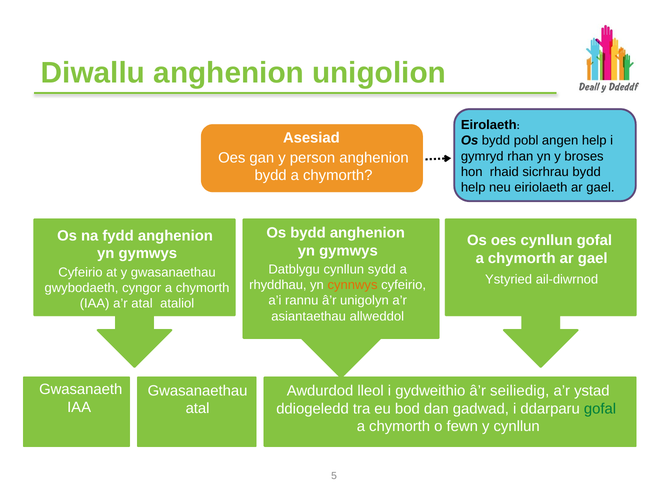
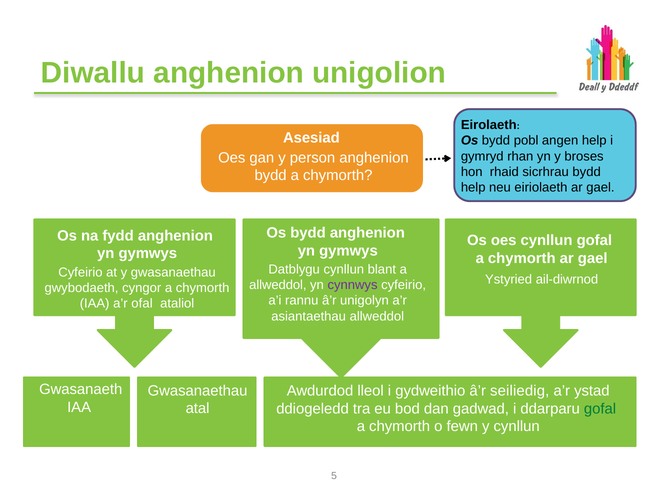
sydd: sydd -> blant (382, 270)
rhyddhau: rhyddhau -> allweddol (278, 285)
cynnwys colour: orange -> purple (353, 285)
a’r atal: atal -> ofal (142, 304)
